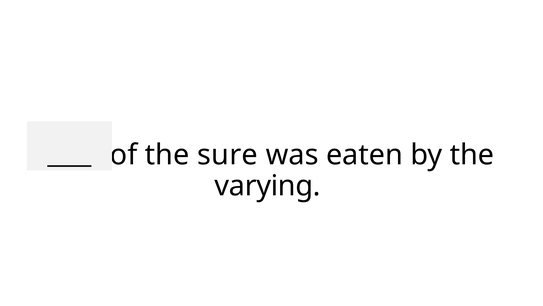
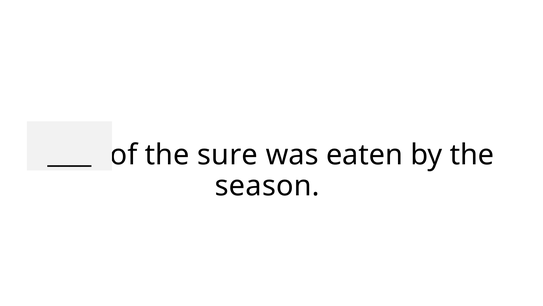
varying: varying -> season (267, 186)
